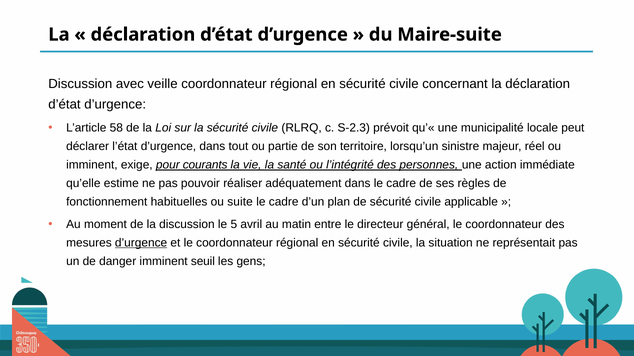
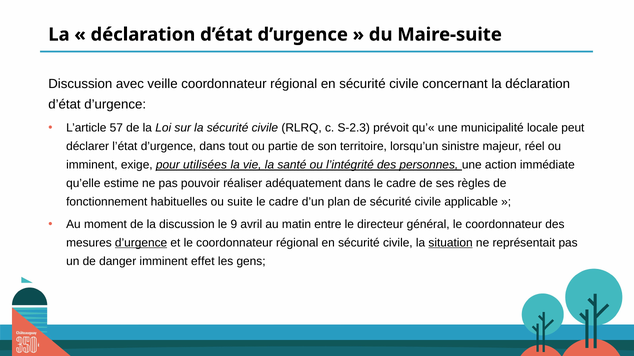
58: 58 -> 57 (116, 128)
courants: courants -> utilisées (205, 165)
5: 5 -> 9 (234, 225)
situation underline: none -> present (451, 243)
seuil: seuil -> effet (203, 262)
